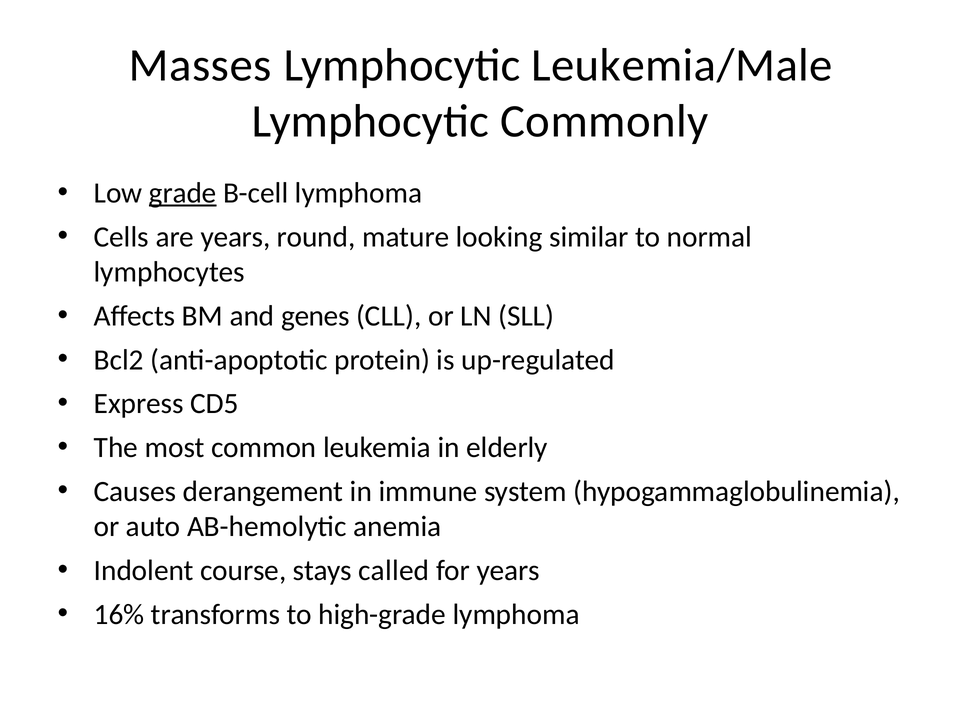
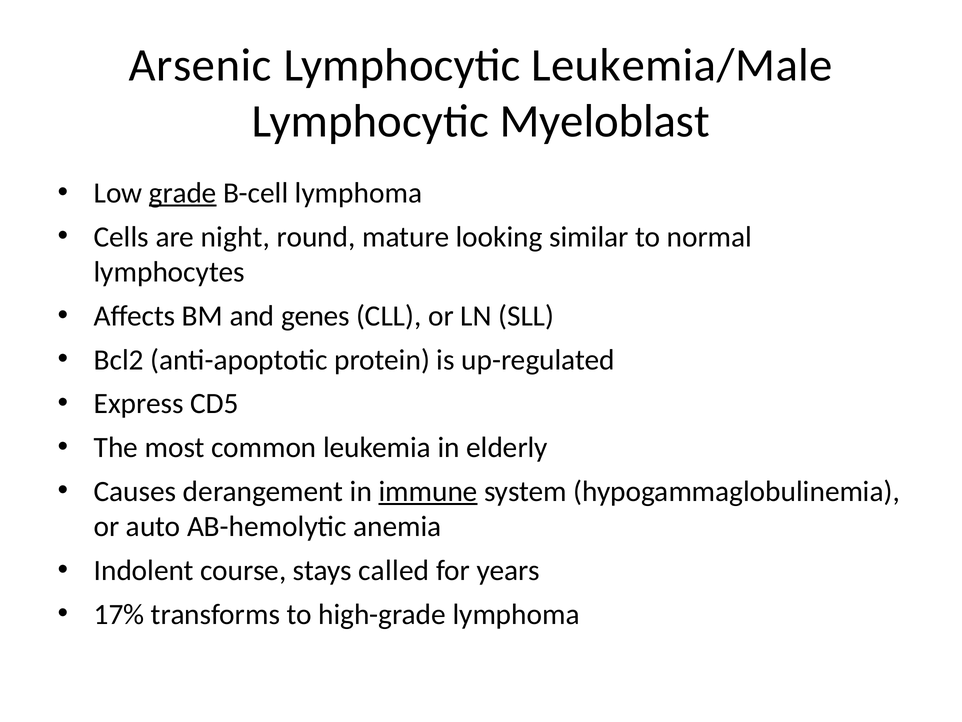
Masses: Masses -> Arsenic (200, 65)
Commonly: Commonly -> Myeloblast (605, 121)
are years: years -> night (235, 237)
immune underline: none -> present (428, 491)
16%: 16% -> 17% (119, 614)
